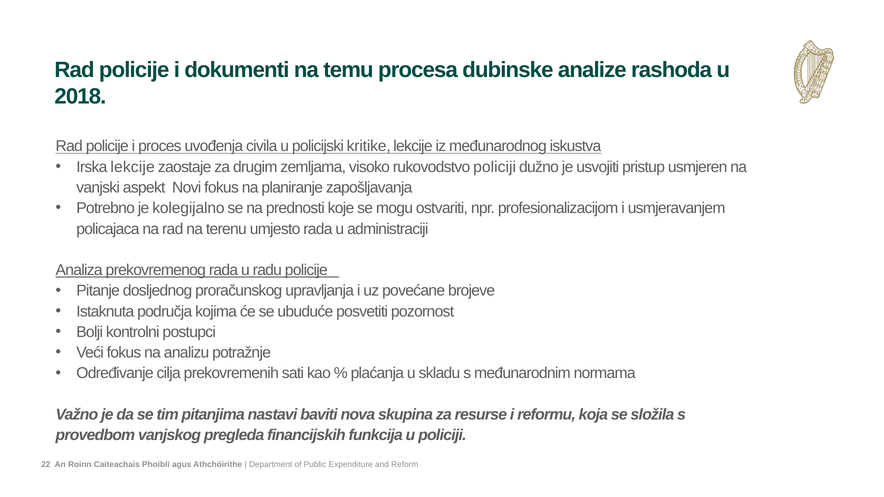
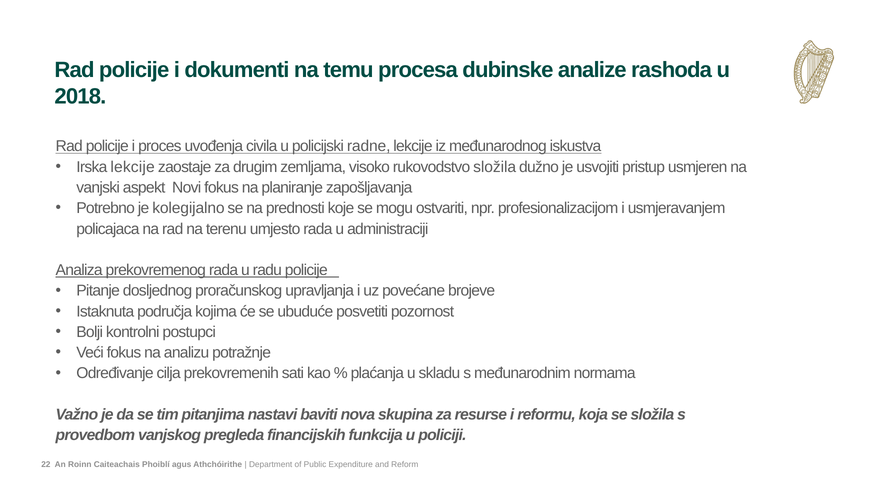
kritike: kritike -> radne (369, 146)
rukovodstvo policiji: policiji -> složila (495, 167)
